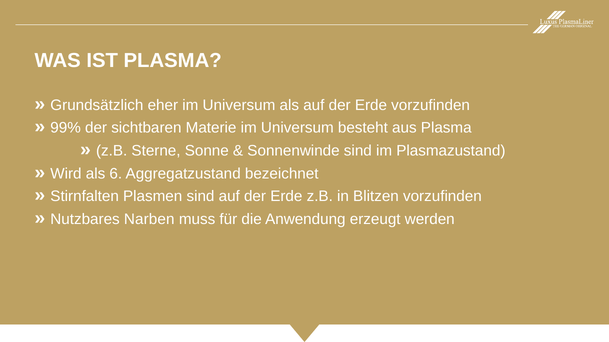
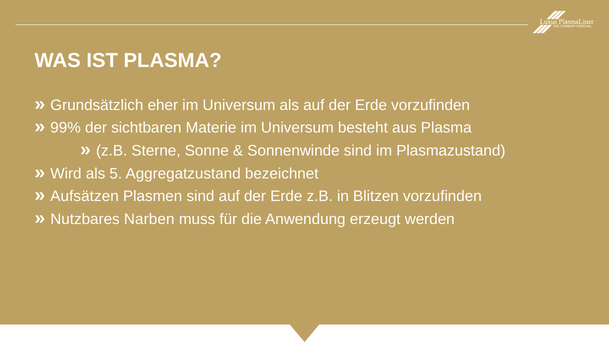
6: 6 -> 5 (116, 174)
Stirnfalten: Stirnfalten -> Aufsätzen (85, 197)
